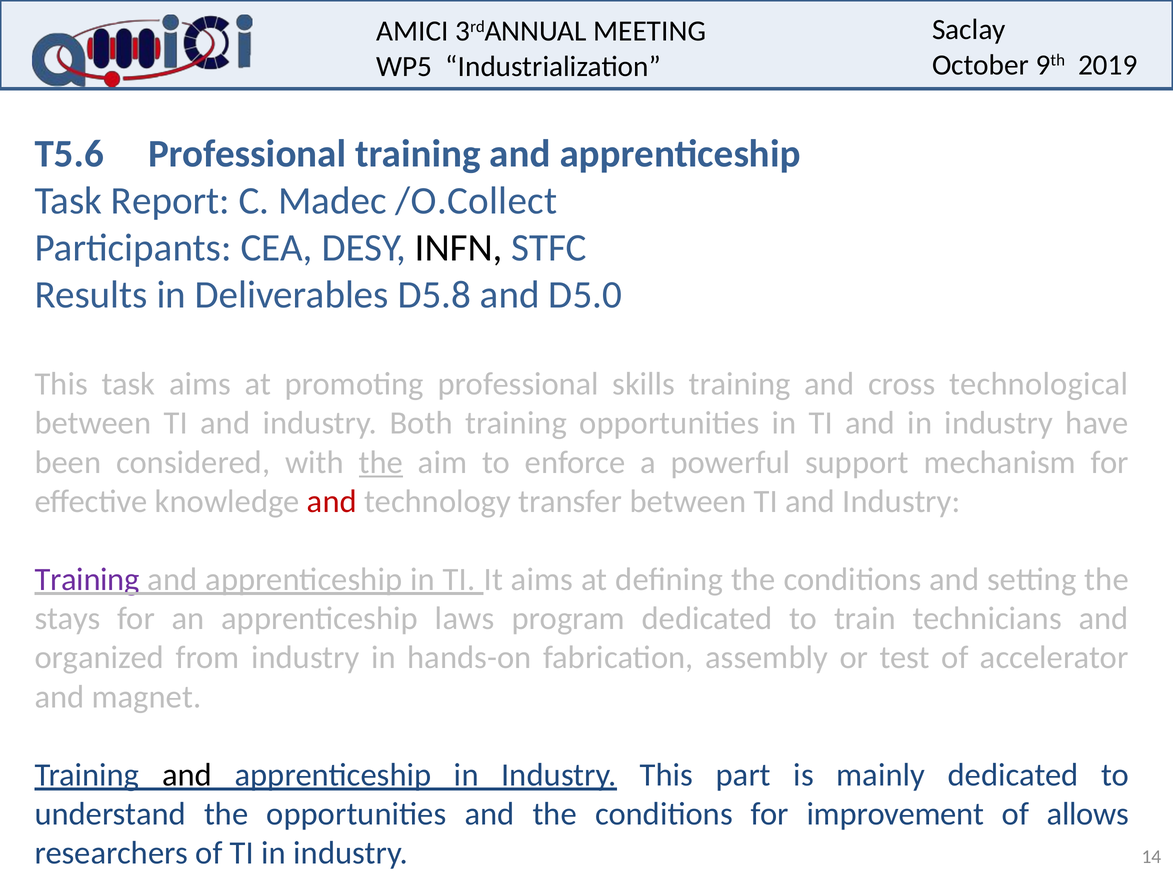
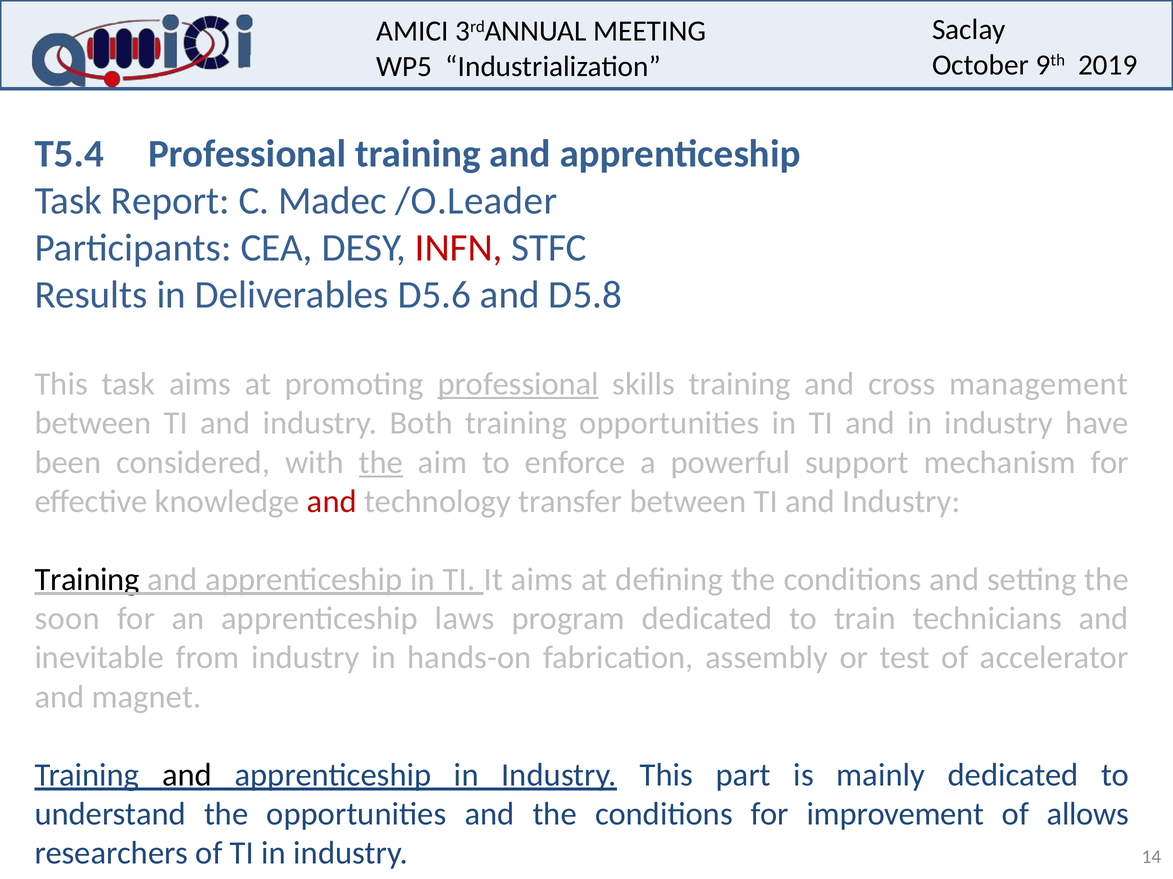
T5.6: T5.6 -> T5.4 (69, 154)
/O.Collect: /O.Collect -> /O.Leader (476, 201)
INFN colour: black -> red (459, 248)
D5.8: D5.8 -> D5.6 (434, 295)
D5.0: D5.0 -> D5.8 (585, 295)
professional underline: none -> present (518, 384)
technological: technological -> management (1039, 384)
Training colour: purple -> black (87, 580)
stays: stays -> soon (67, 619)
organized: organized -> inevitable (99, 658)
